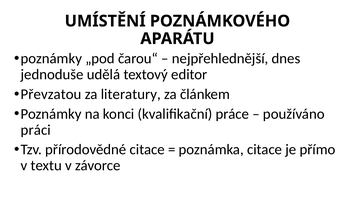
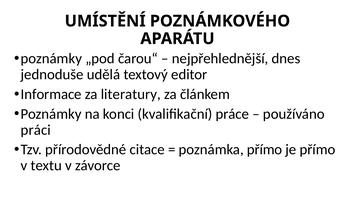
Převzatou: Převzatou -> Informace (51, 94)
poznámka citace: citace -> přímo (265, 149)
